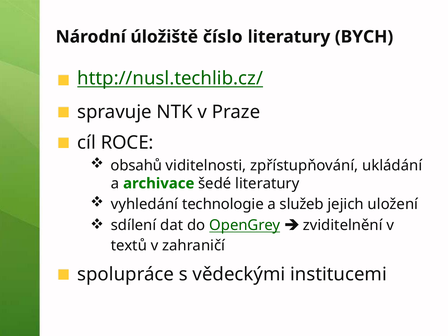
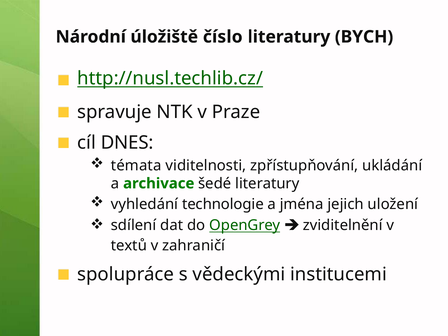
ROCE: ROCE -> DNES (127, 143)
obsahů: obsahů -> témata (136, 166)
služeb: služeb -> jména (302, 204)
